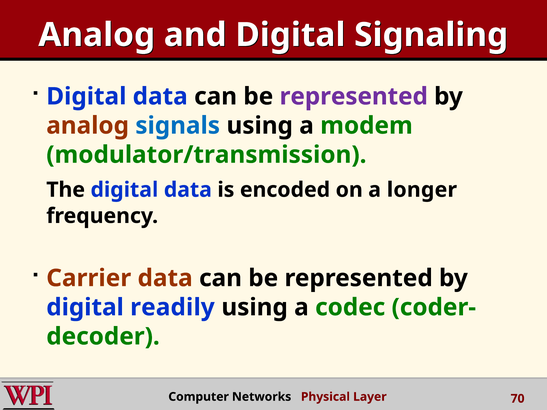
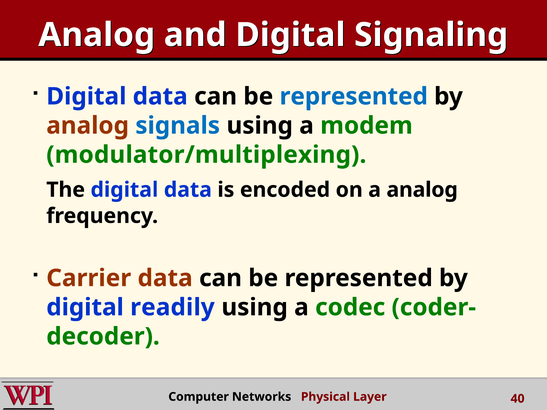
represented colour: purple -> blue (354, 97)
modulator/transmission: modulator/transmission -> modulator/multiplexing (206, 155)
a longer: longer -> analog (422, 190)
70: 70 -> 40 (518, 399)
